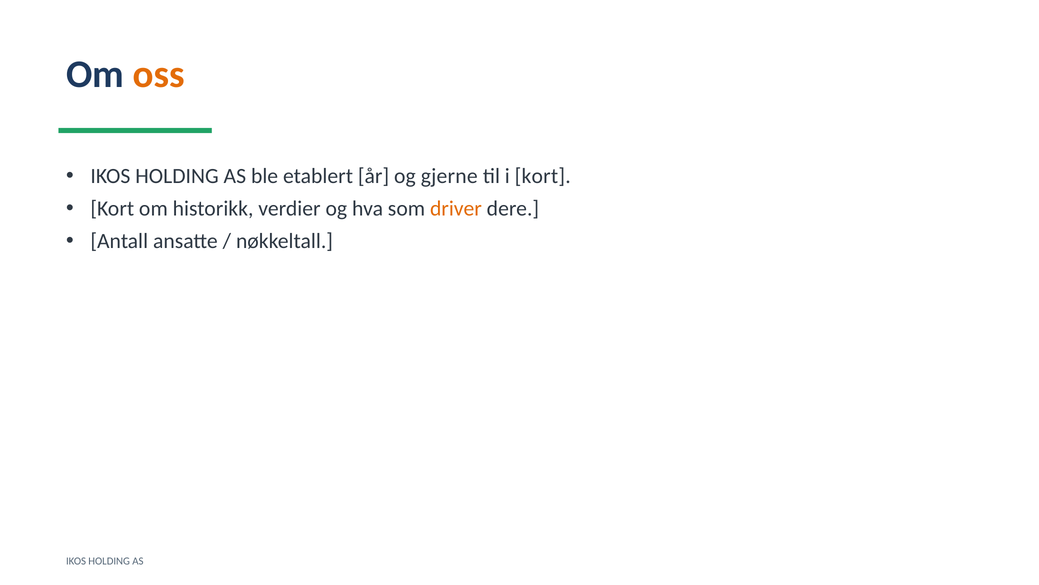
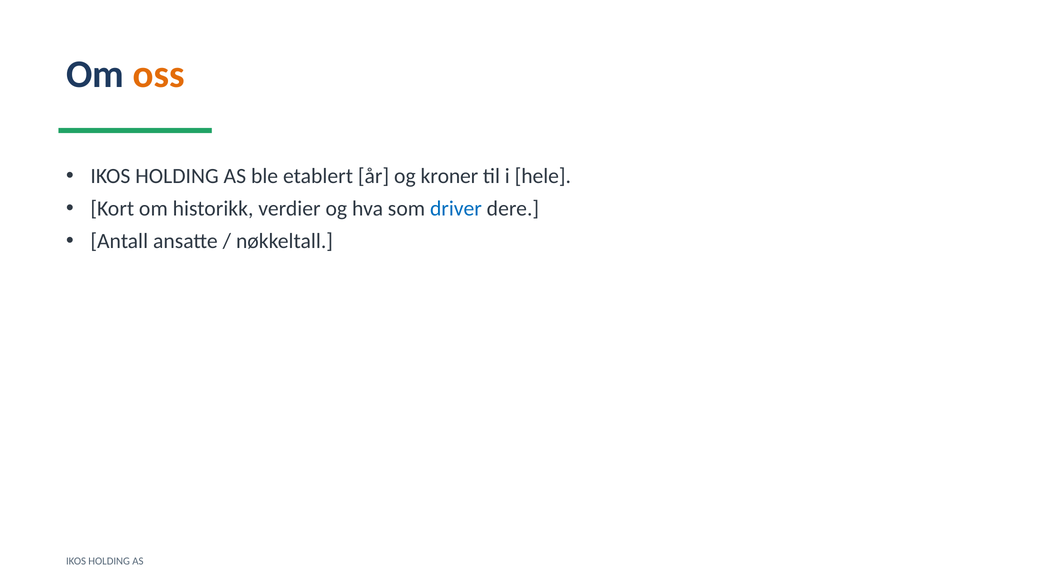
gjerne: gjerne -> kroner (449, 176)
i kort: kort -> hele (543, 176)
driver colour: orange -> blue (456, 208)
